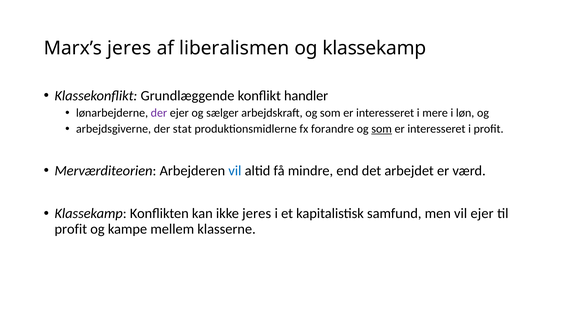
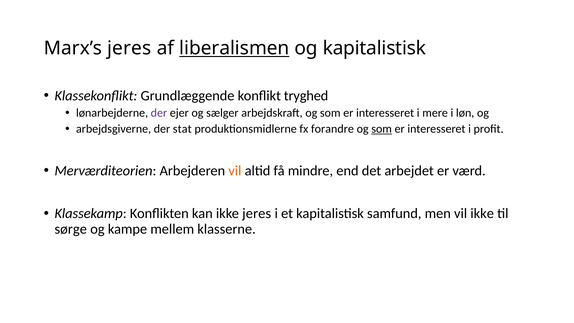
liberalismen underline: none -> present (234, 48)
og klassekamp: klassekamp -> kapitalistisk (374, 48)
handler: handler -> tryghed (306, 96)
vil colour: blue -> orange (235, 171)
vil ejer: ejer -> ikke (482, 213)
profit: profit -> sørge (71, 229)
